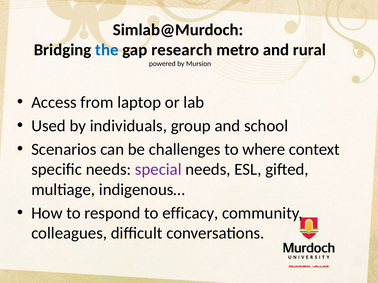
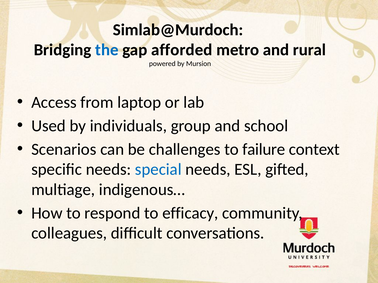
research: research -> afforded (182, 50)
where: where -> failure (264, 150)
special colour: purple -> blue (158, 170)
